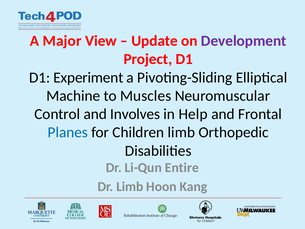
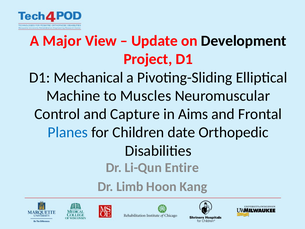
Development colour: purple -> black (244, 41)
Experiment: Experiment -> Mechanical (88, 77)
Involves: Involves -> Capture (135, 114)
Help: Help -> Aims (193, 114)
Children limb: limb -> date (181, 132)
